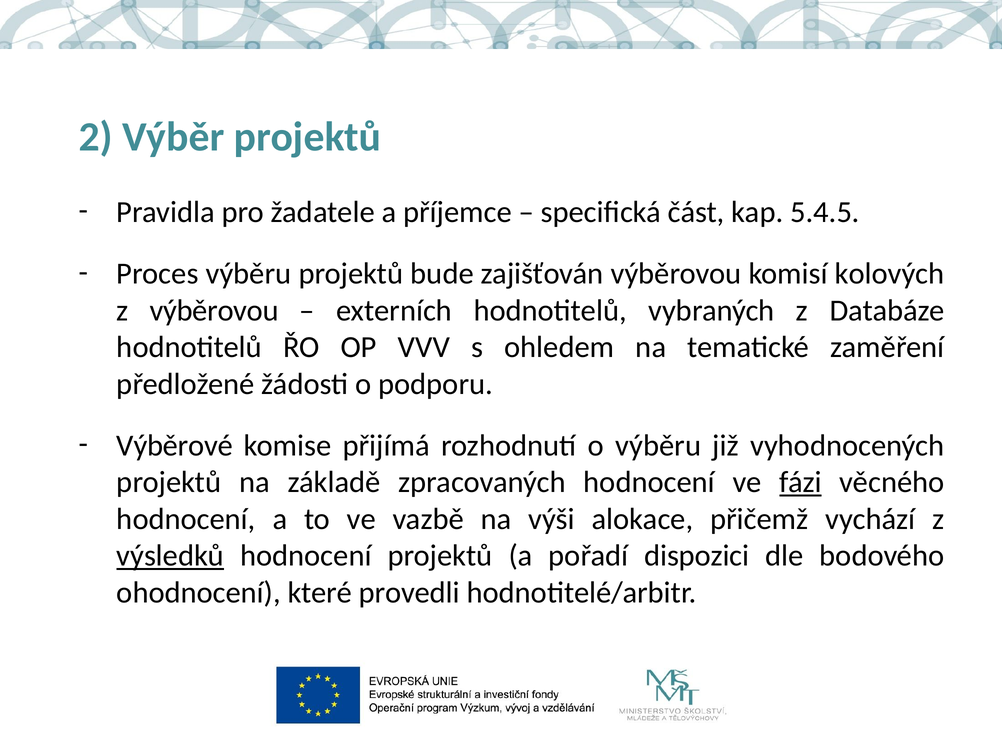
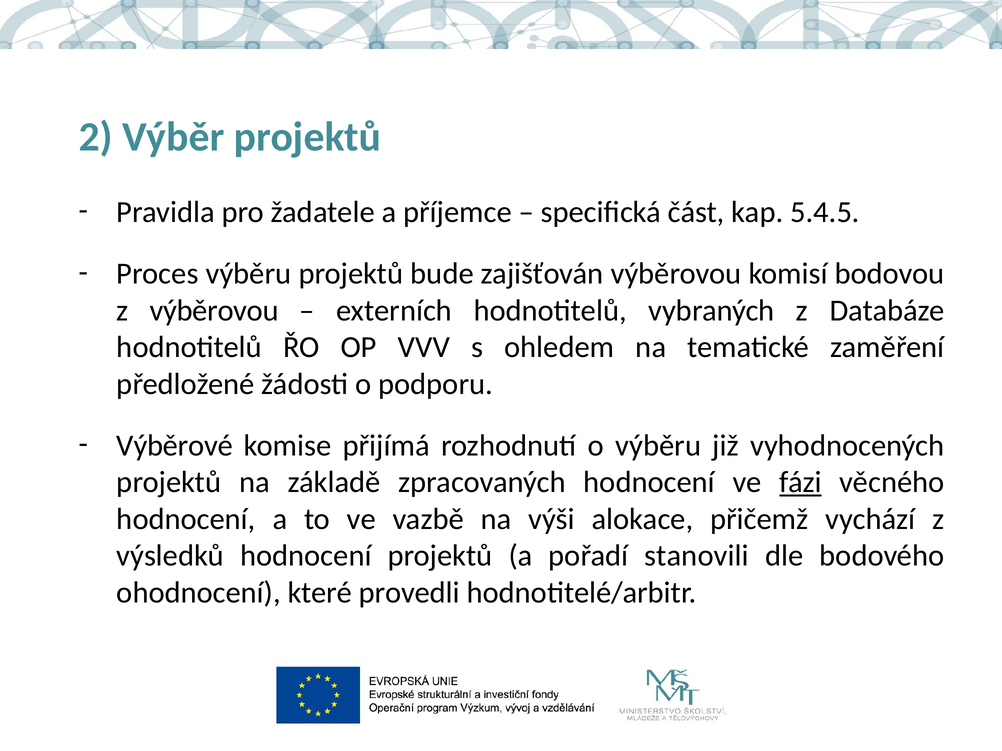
kolových: kolových -> bodovou (890, 274)
výsledků underline: present -> none (170, 556)
dispozici: dispozici -> stanovili (697, 556)
